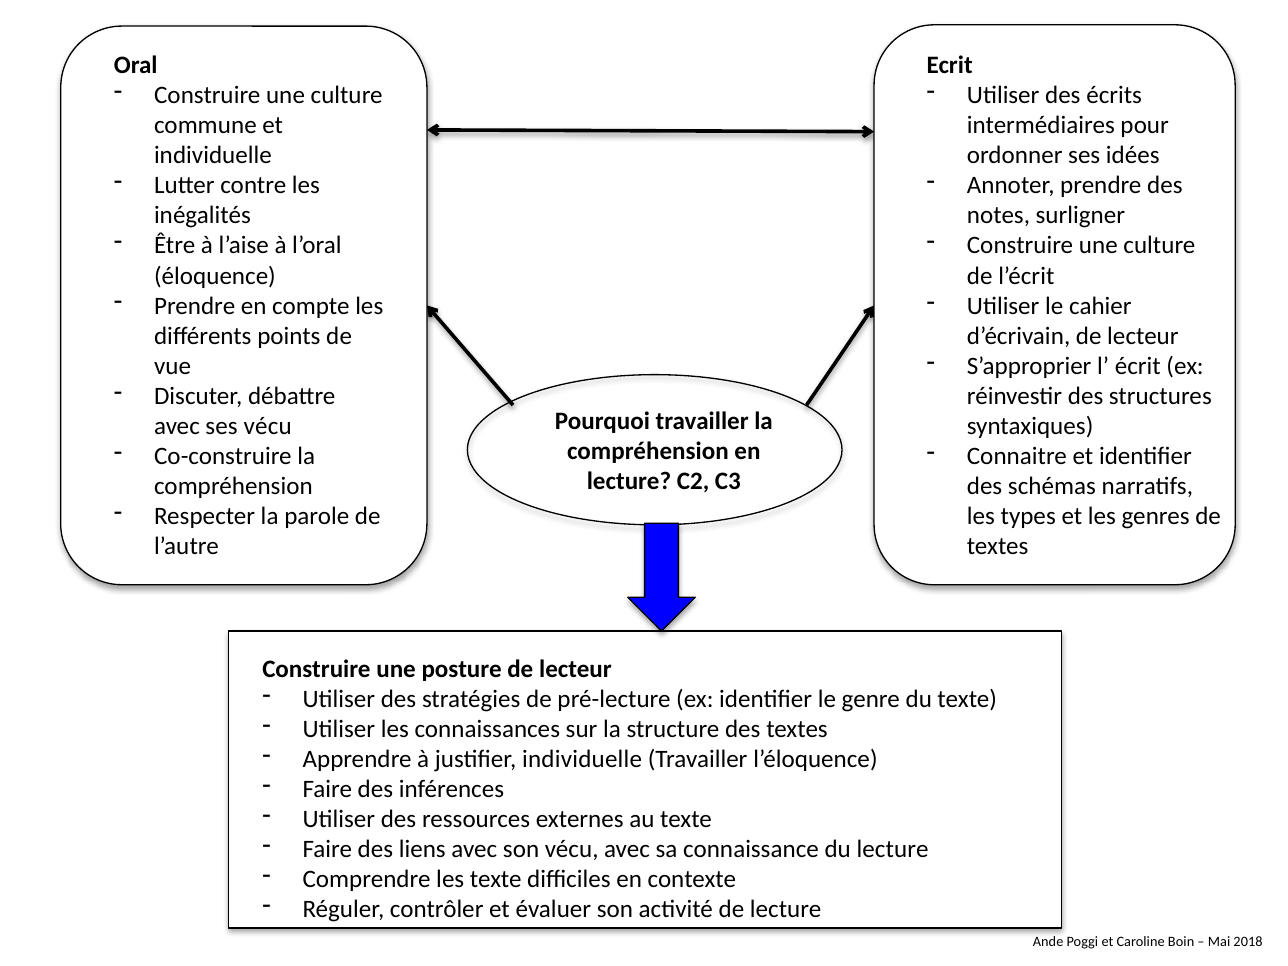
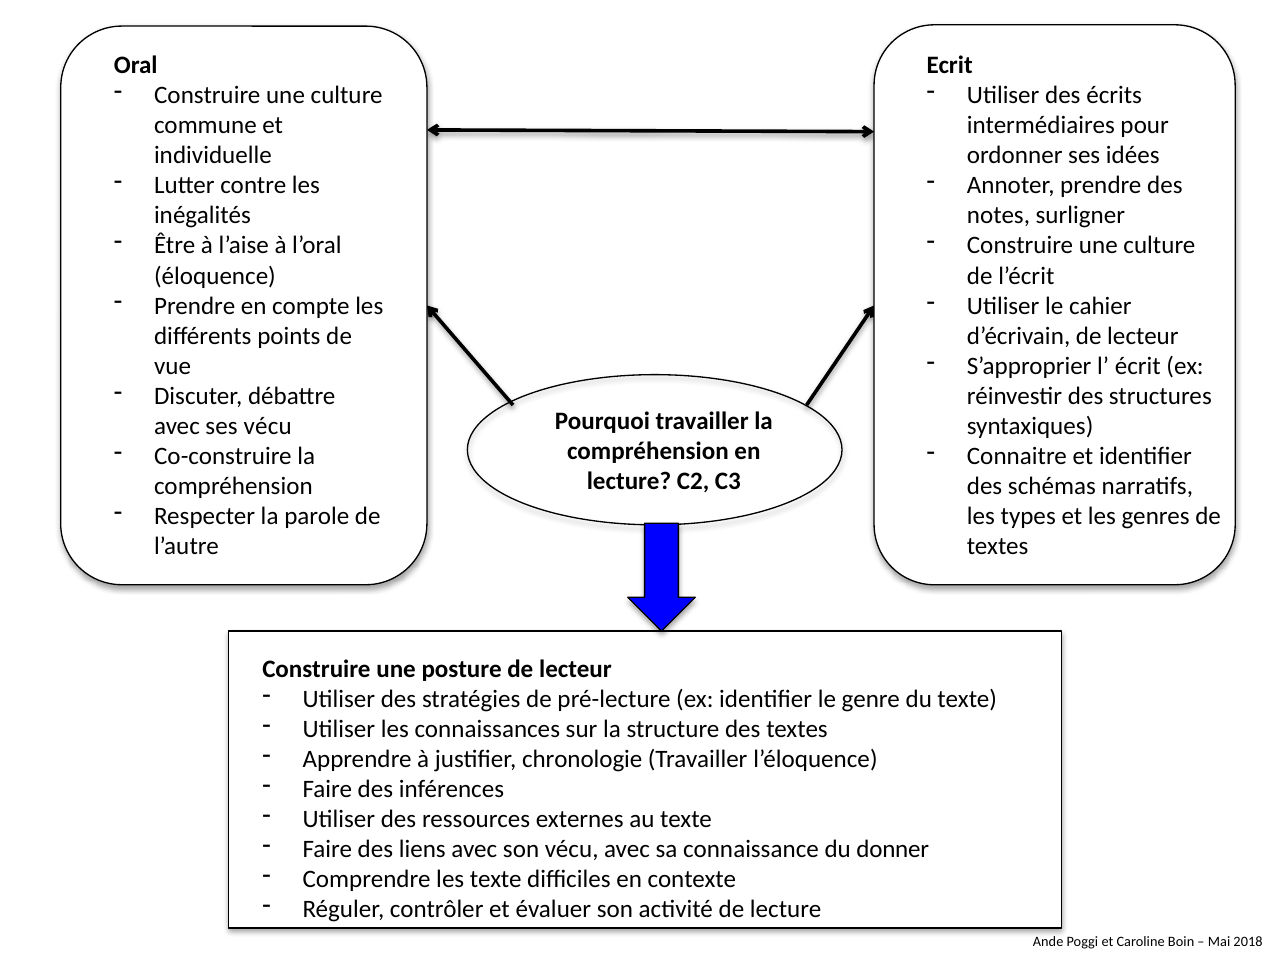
justifier individuelle: individuelle -> chronologie (582, 759)
du lecture: lecture -> donner (893, 849)
